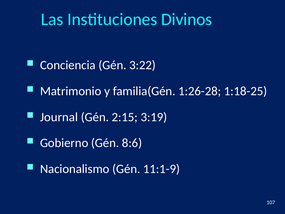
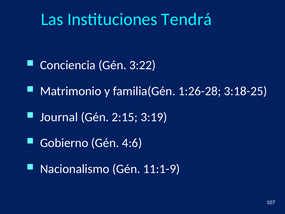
Divinos: Divinos -> Tendrá (186, 19)
1:18-25: 1:18-25 -> 3:18-25 (246, 91)
8:6: 8:6 -> 4:6 (132, 143)
